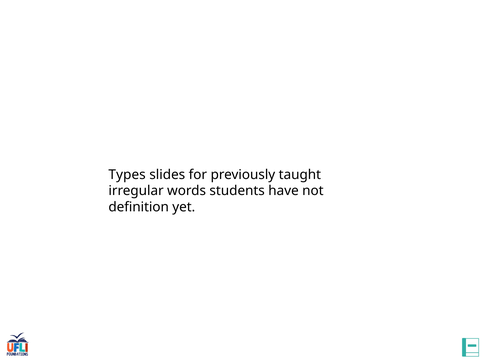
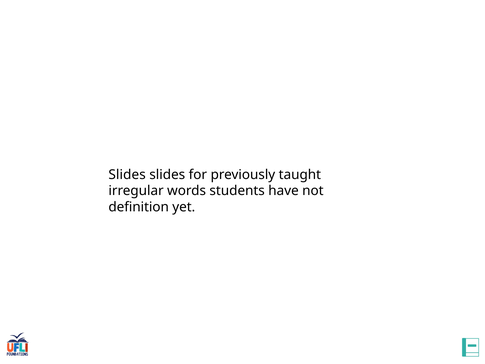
Types: Types -> Slides (127, 175)
